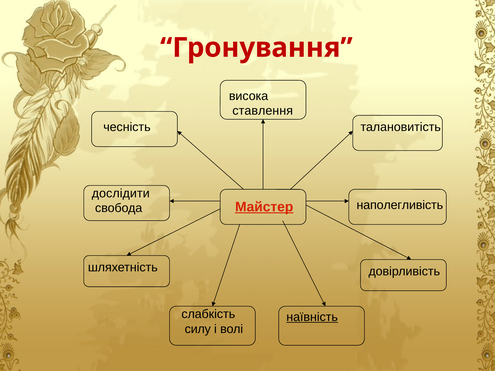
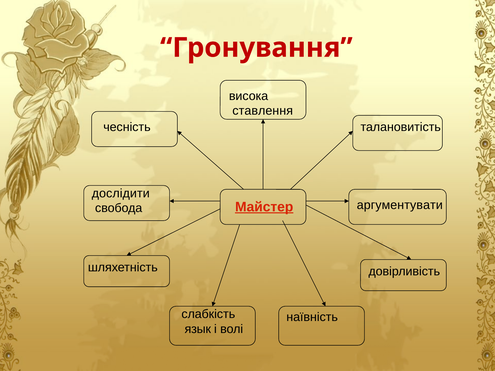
наполегливість: наполегливість -> аргументувати (400, 205)
наївність underline: present -> none (312, 317)
силу: силу -> язык (198, 329)
